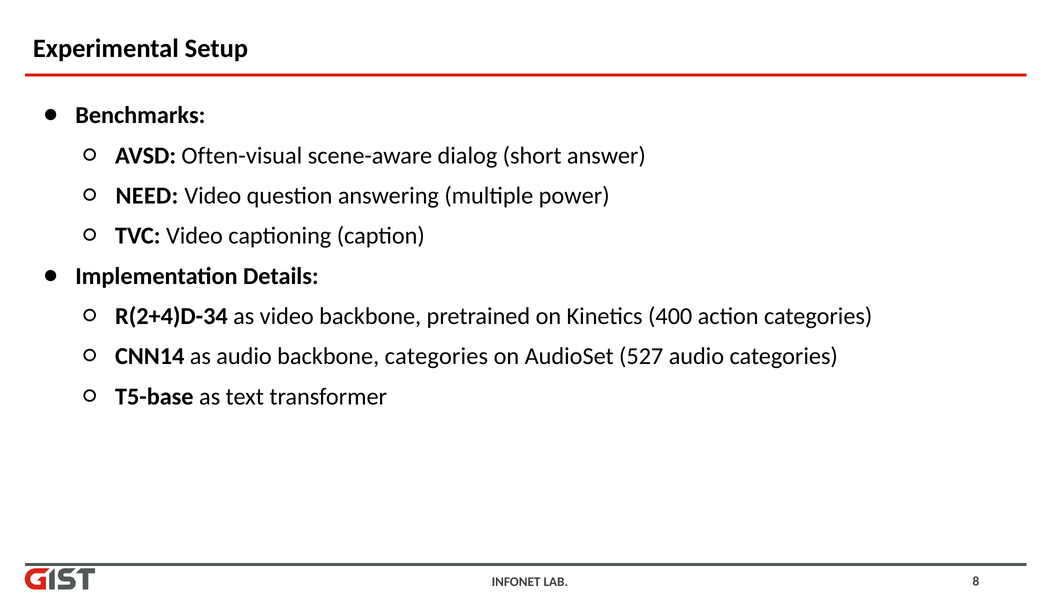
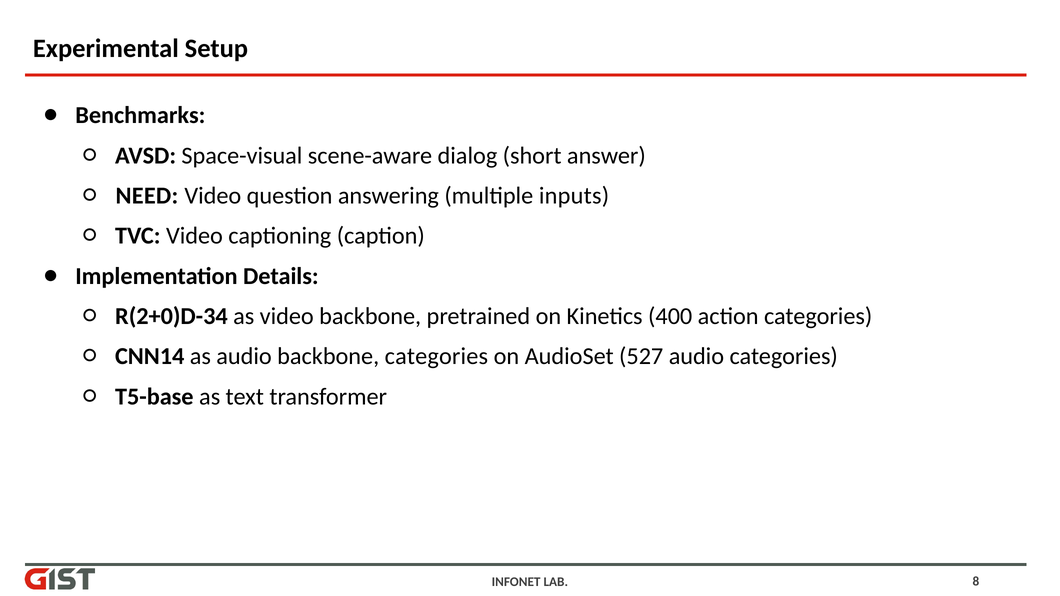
Often-visual: Often-visual -> Space-visual (242, 156)
power: power -> inputs (574, 196)
R(2+4)D-34: R(2+4)D-34 -> R(2+0)D-34 (171, 316)
